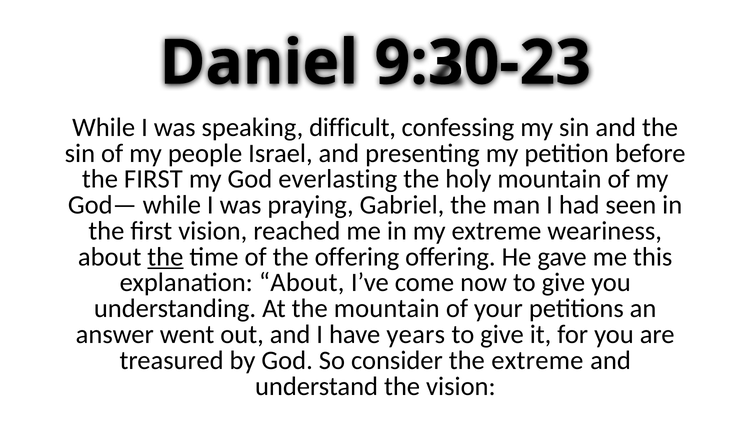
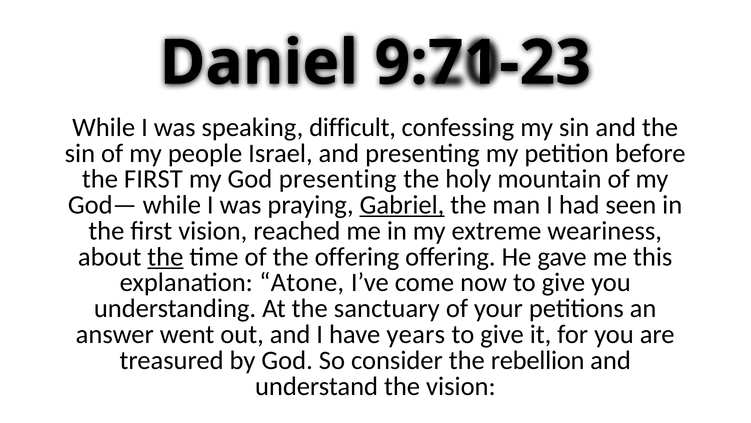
9:30-23: 9:30-23 -> 9:71-23 (483, 63)
God everlasting: everlasting -> presenting (338, 179)
Gabriel underline: none -> present (402, 205)
explanation About: About -> Atone (302, 282)
the mountain: mountain -> sanctuary (387, 308)
the extreme: extreme -> rebellion (538, 360)
